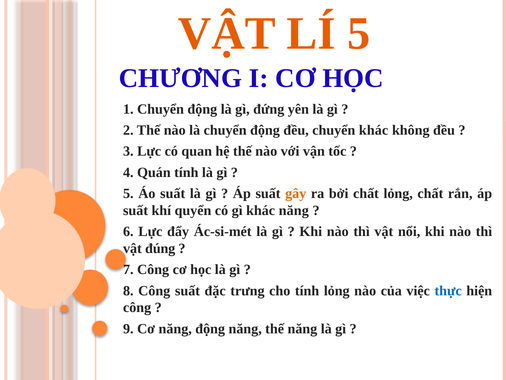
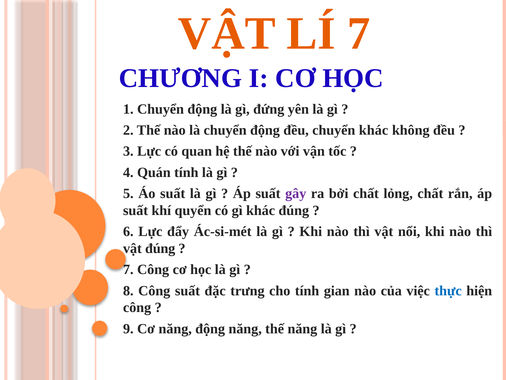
LÍ 5: 5 -> 7 (359, 34)
gây colour: orange -> purple (296, 193)
khác năng: năng -> đúng (294, 210)
tính lỏng: lỏng -> gian (337, 290)
